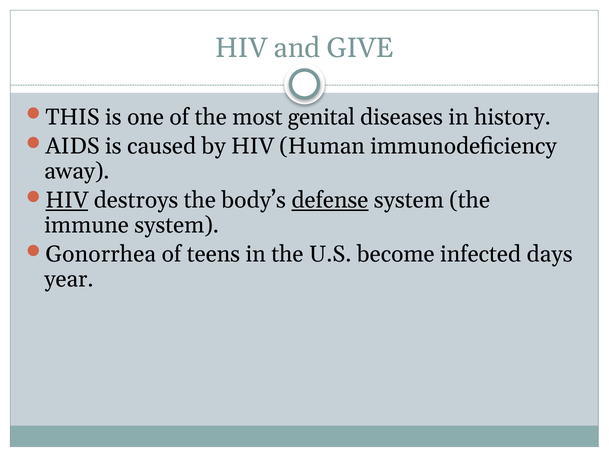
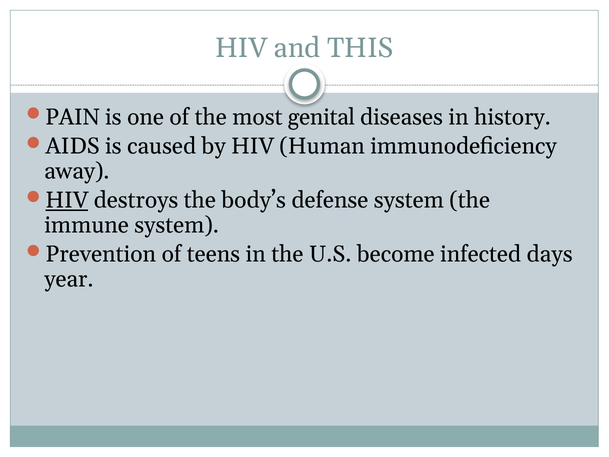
GIVE: GIVE -> THIS (360, 48)
THIS: THIS -> PAIN (73, 117)
defense underline: present -> none (330, 200)
Gonorrhea: Gonorrhea -> Prevention (101, 254)
